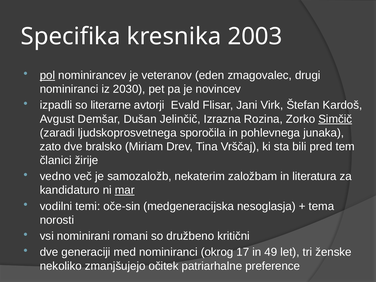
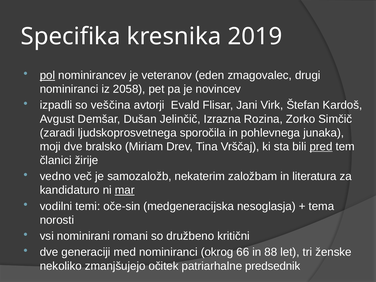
2003: 2003 -> 2019 (255, 36)
2030: 2030 -> 2058 (129, 89)
literarne: literarne -> veščina (111, 105)
Simčič underline: present -> none (335, 119)
zato: zato -> moji (50, 147)
pred underline: none -> present (321, 147)
17: 17 -> 66 (243, 252)
49: 49 -> 88 (271, 252)
preference: preference -> predsednik (273, 266)
